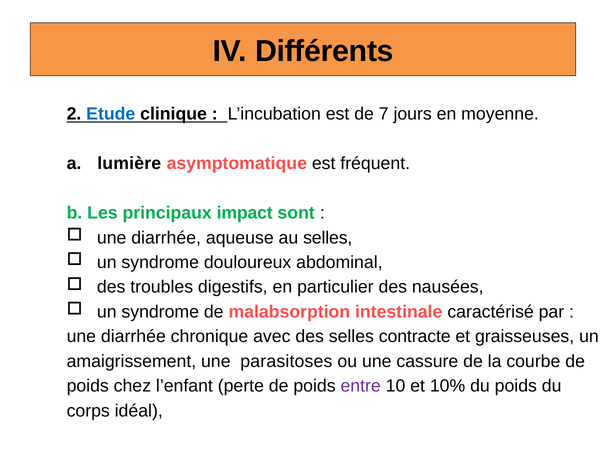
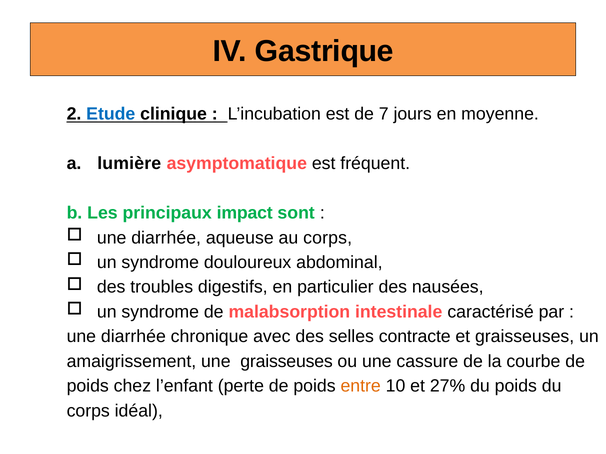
Différents: Différents -> Gastrique (324, 51)
au selles: selles -> corps (328, 238)
une parasitoses: parasitoses -> graisseuses (287, 362)
entre colour: purple -> orange (361, 386)
10%: 10% -> 27% (448, 386)
